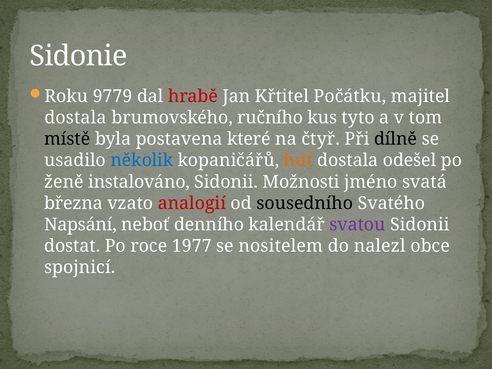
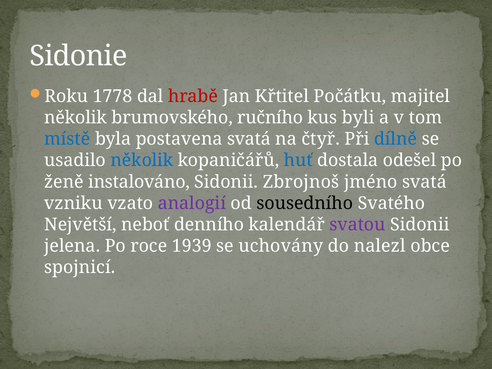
9779: 9779 -> 1778 (113, 96)
dostala: dostala -> několik (76, 118)
tyto: tyto -> byli (358, 118)
místě colour: black -> blue (67, 139)
postavena které: které -> svatá (249, 139)
dílně colour: black -> blue (396, 139)
huť colour: orange -> blue (298, 160)
Možnosti: Možnosti -> Zbrojnoš (301, 182)
března: března -> vzniku (73, 203)
analogií colour: red -> purple (192, 203)
Napsání: Napsání -> Největší (80, 225)
dostat: dostat -> jelena (72, 246)
1977: 1977 -> 1939 (192, 246)
nositelem: nositelem -> uchovány (281, 246)
